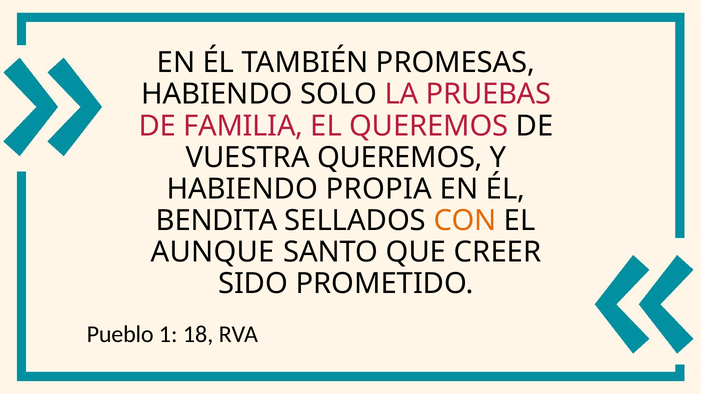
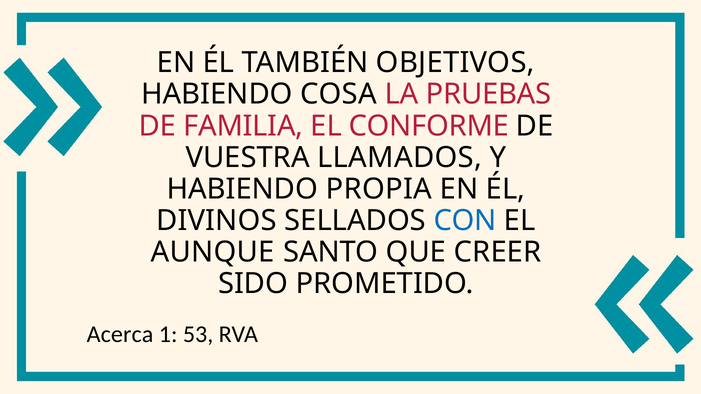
PROMESAS: PROMESAS -> OBJETIVOS (455, 63)
SOLO: SOLO -> COSA (339, 94)
EL QUEREMOS: QUEREMOS -> CONFORME (429, 126)
VUESTRA QUEREMOS: QUEREMOS -> LLAMADOS (400, 158)
BENDITA: BENDITA -> DIVINOS (217, 221)
CON colour: orange -> blue (465, 221)
Pueblo: Pueblo -> Acerca (120, 335)
18: 18 -> 53 (198, 335)
